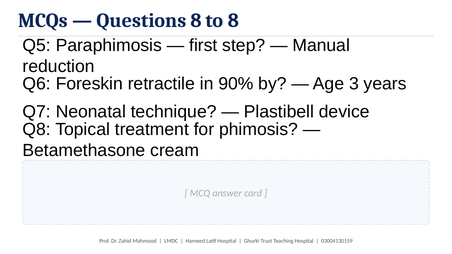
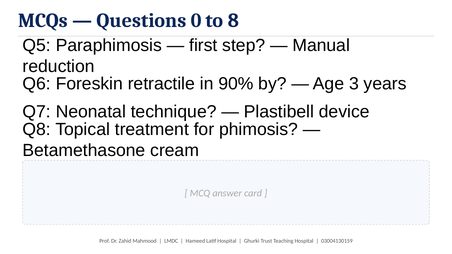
Questions 8: 8 -> 0 (196, 21)
